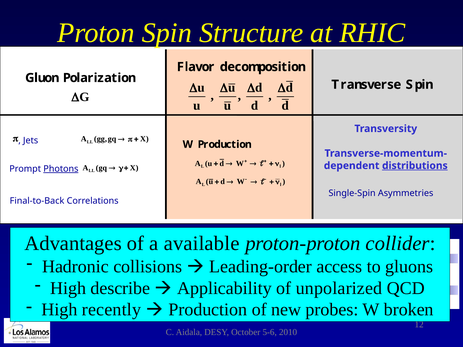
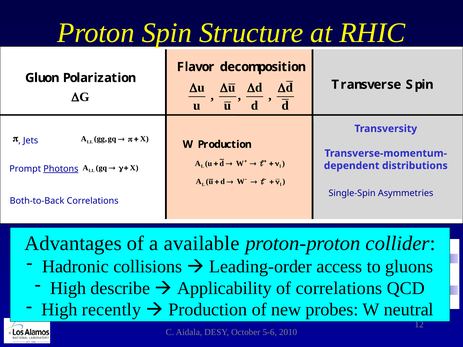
distributions underline: present -> none (415, 166)
Final-to-Back: Final-to-Back -> Both-to-Back (37, 201)
of unpolarized: unpolarized -> correlations (339, 288)
broken: broken -> neutral (409, 310)
